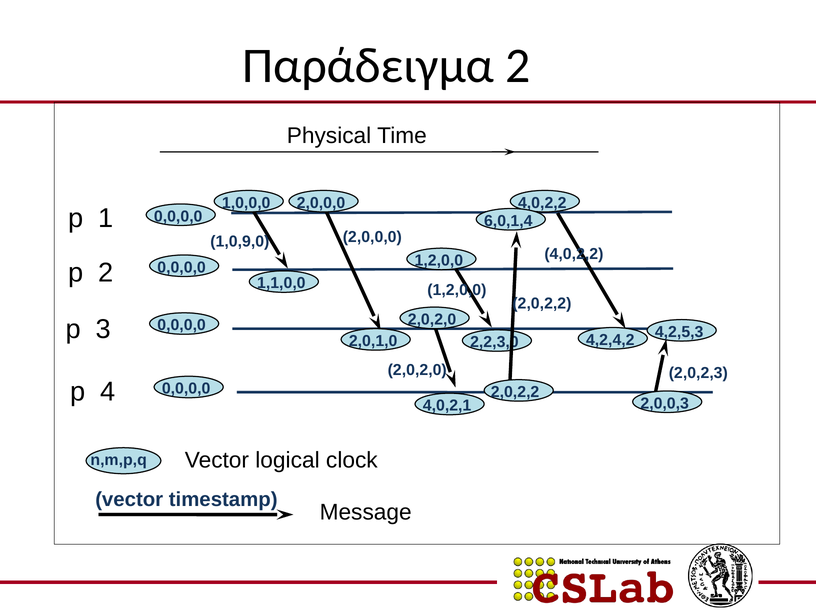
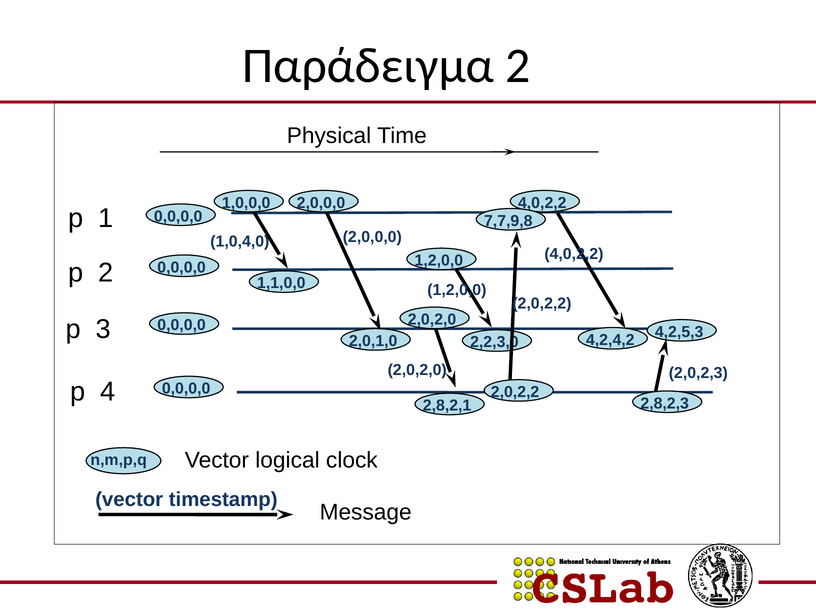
6,0,1,4: 6,0,1,4 -> 7,7,9,8 (508, 221)
1,0,9,0: 1,0,9,0 -> 1,0,4,0 (240, 242)
2,0,0,3: 2,0,0,3 -> 2,8,2,3 (665, 403)
4,0,2,1: 4,0,2,1 -> 2,8,2,1 (447, 406)
